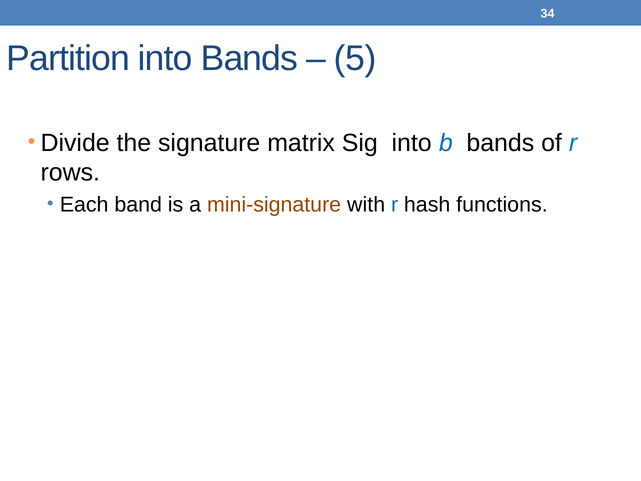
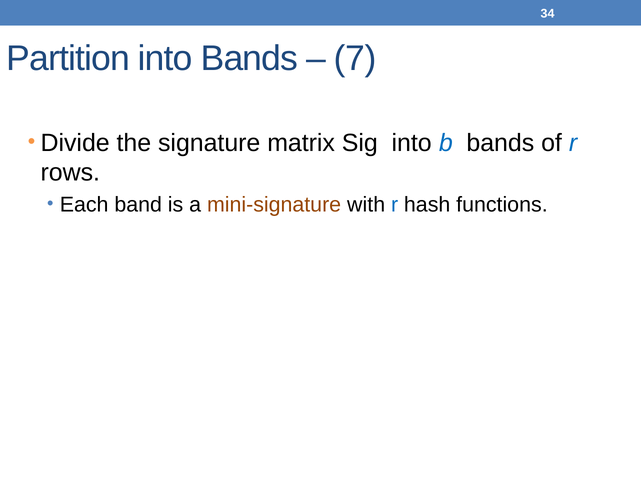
5: 5 -> 7 (355, 59)
